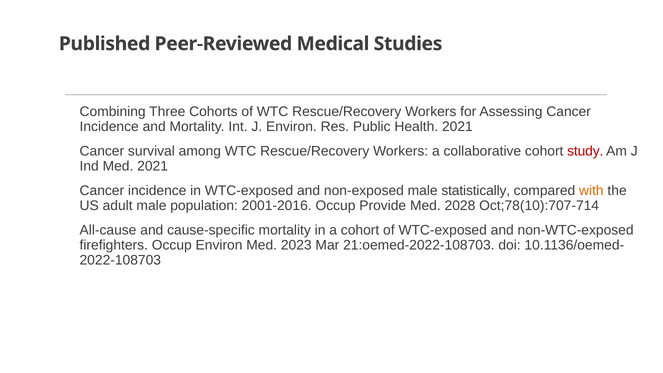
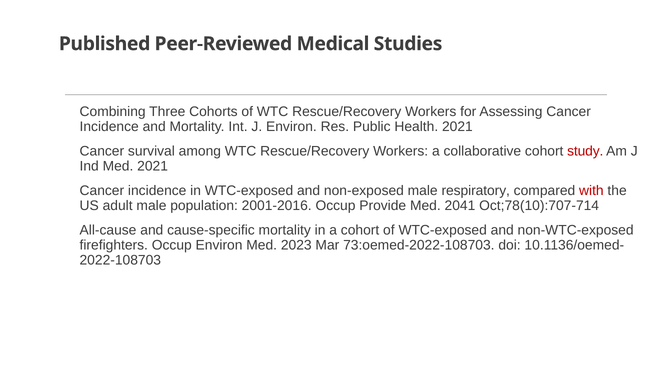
statistically: statistically -> respiratory (476, 191)
with colour: orange -> red (591, 191)
2028: 2028 -> 2041 (460, 205)
21:oemed-2022-108703: 21:oemed-2022-108703 -> 73:oemed-2022-108703 (419, 245)
